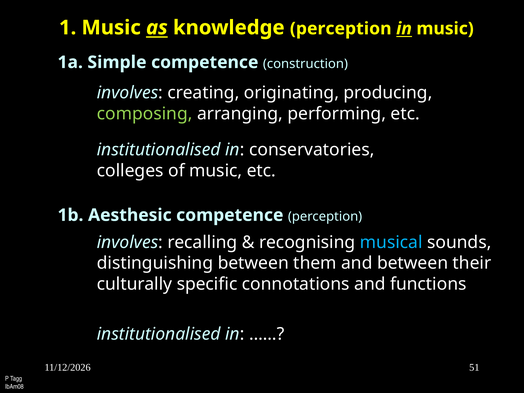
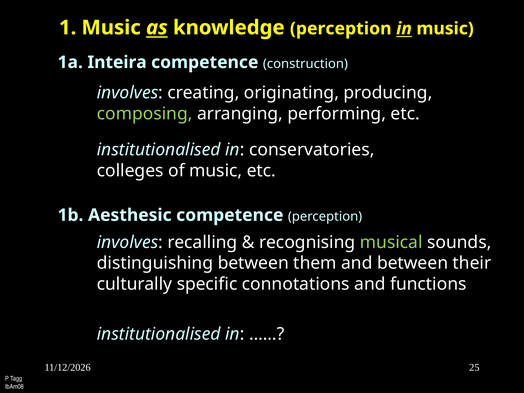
Simple: Simple -> Inteira (117, 62)
musical colour: light blue -> light green (391, 242)
51: 51 -> 25 (474, 368)
